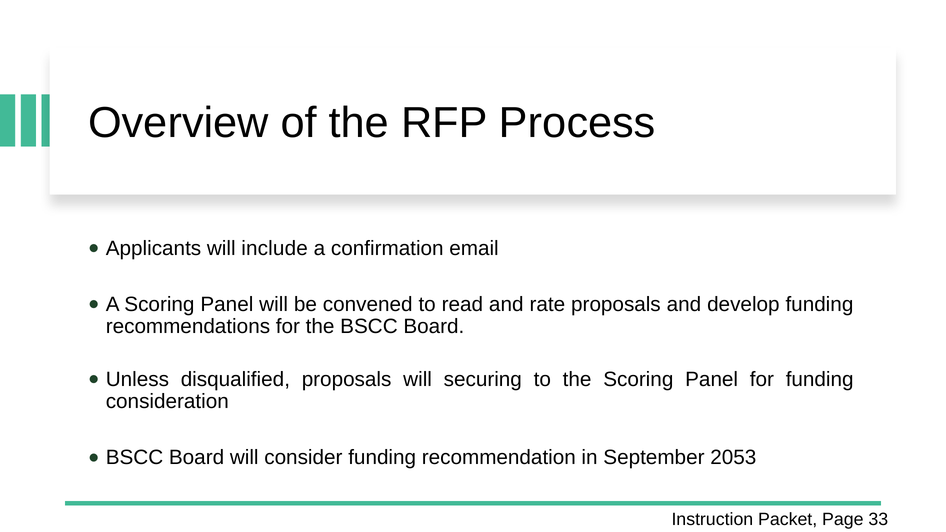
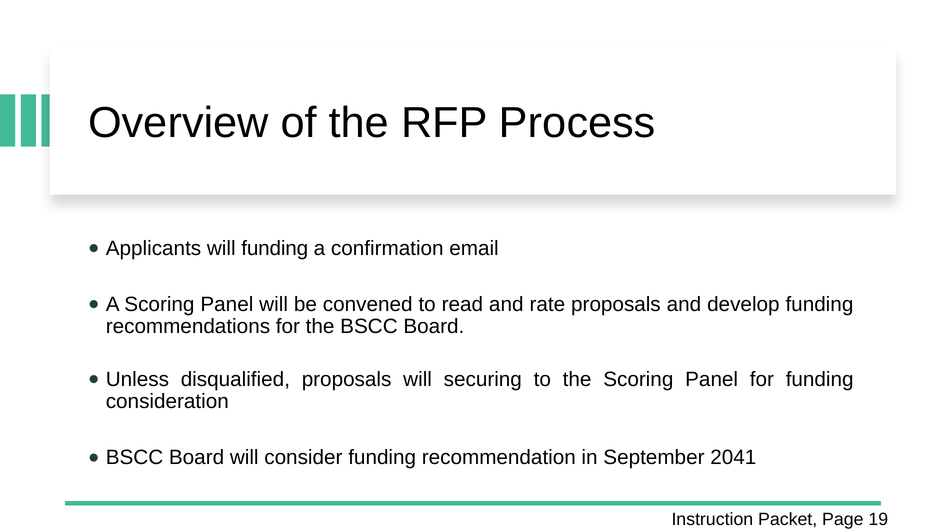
will include: include -> funding (275, 248)
2053: 2053 -> 2041 (733, 458)
33: 33 -> 19 (878, 520)
